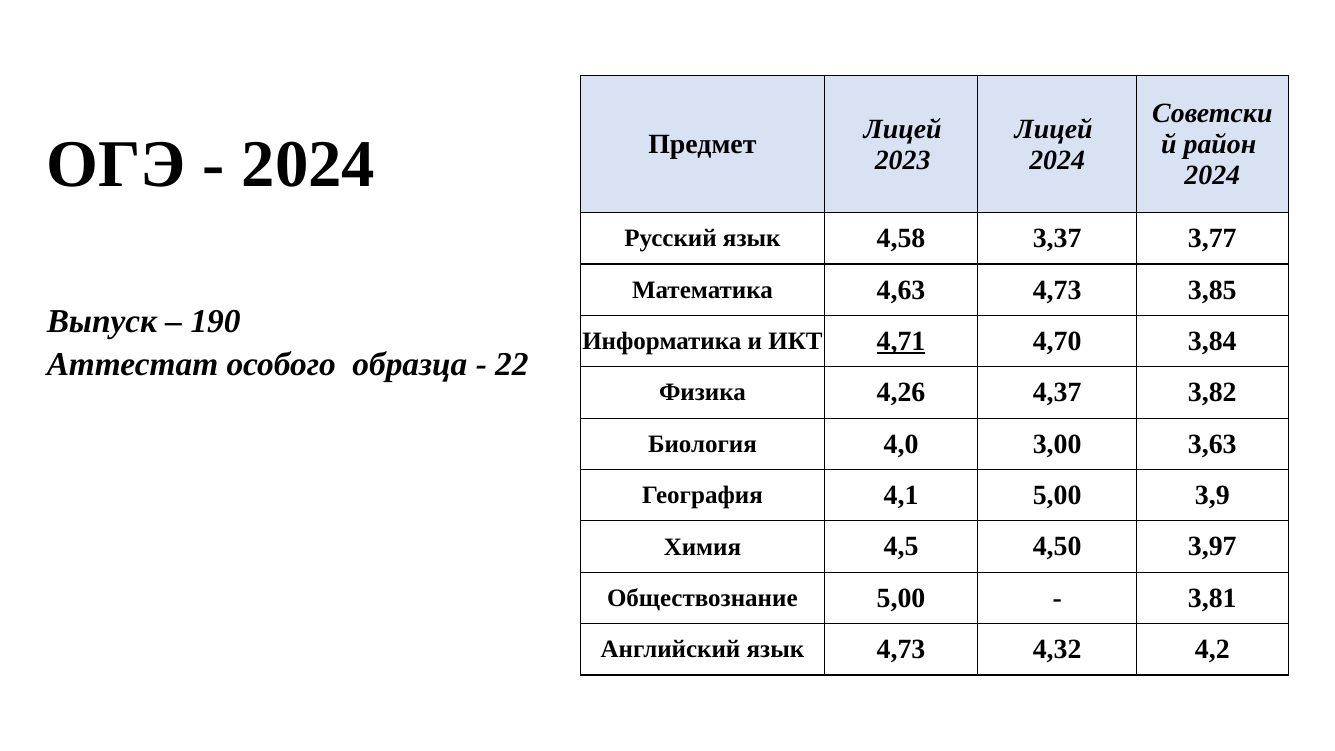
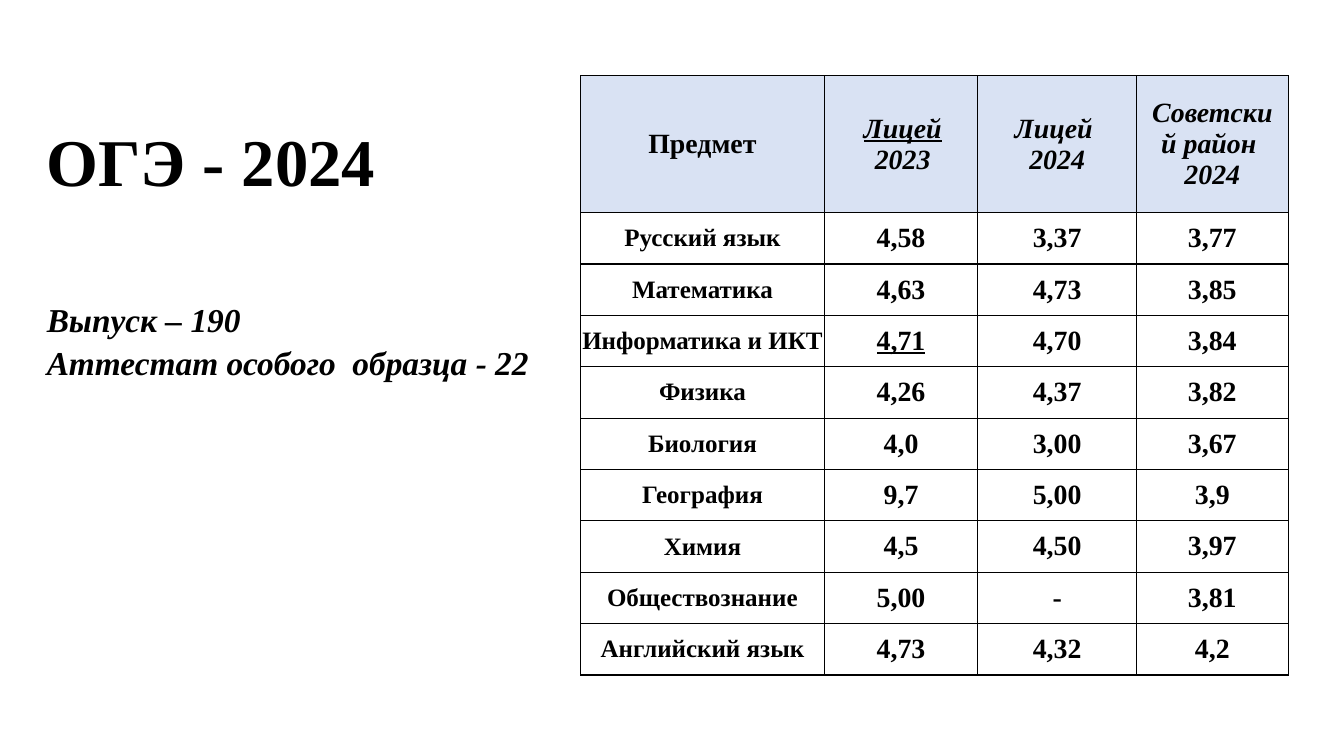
Лицей underline: none -> present (903, 129)
3,63: 3,63 -> 3,67 (1212, 444)
4,1: 4,1 -> 9,7 (901, 495)
